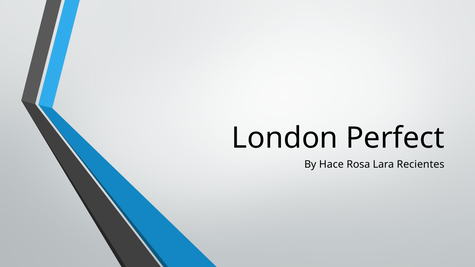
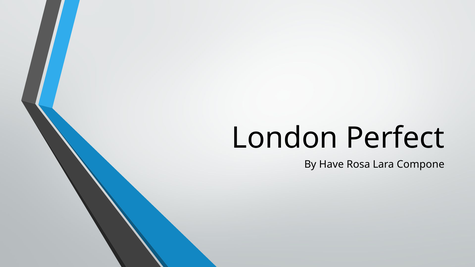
Hace: Hace -> Have (331, 164)
Recientes: Recientes -> Compone (421, 164)
